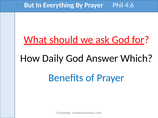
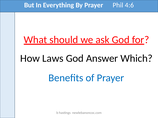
Daily: Daily -> Laws (53, 59)
